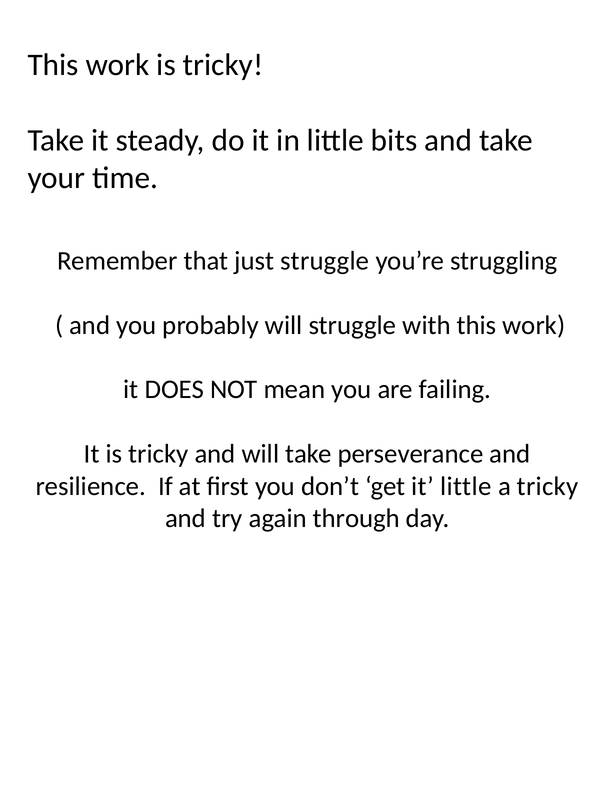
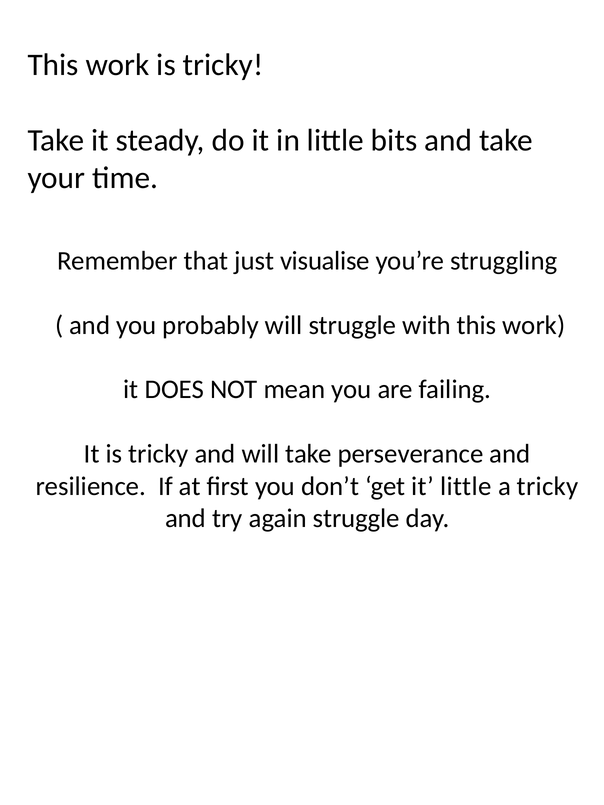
just struggle: struggle -> visualise (325, 261)
again through: through -> struggle (356, 519)
